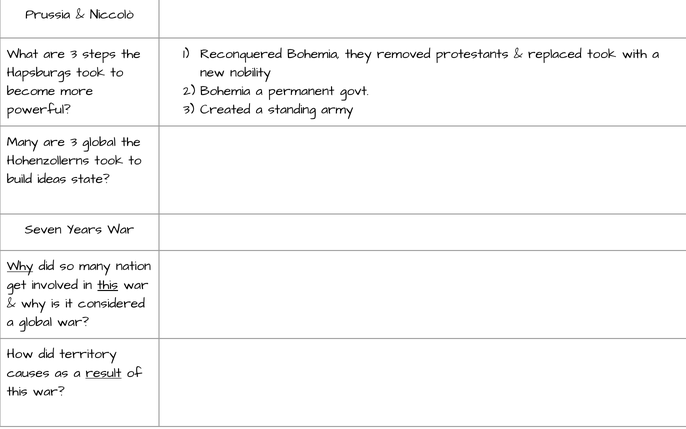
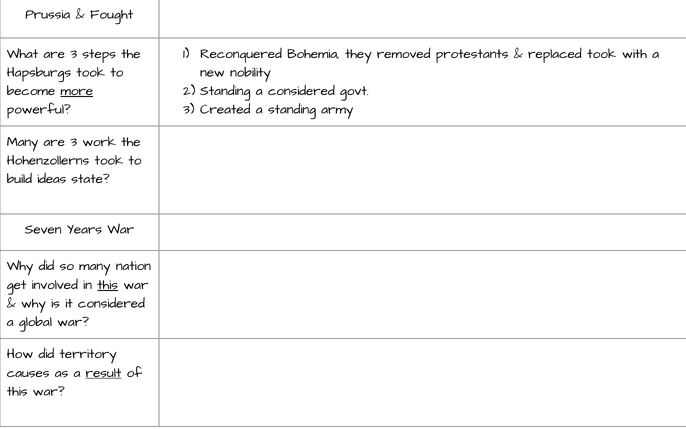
Niccolò: Niccolò -> Fought (112, 14)
more underline: none -> present (77, 91)
Bohemia: Bohemia -> Standing (225, 91)
a permanent: permanent -> considered (301, 91)
3 global: global -> work (99, 142)
Why underline: present -> none (20, 266)
